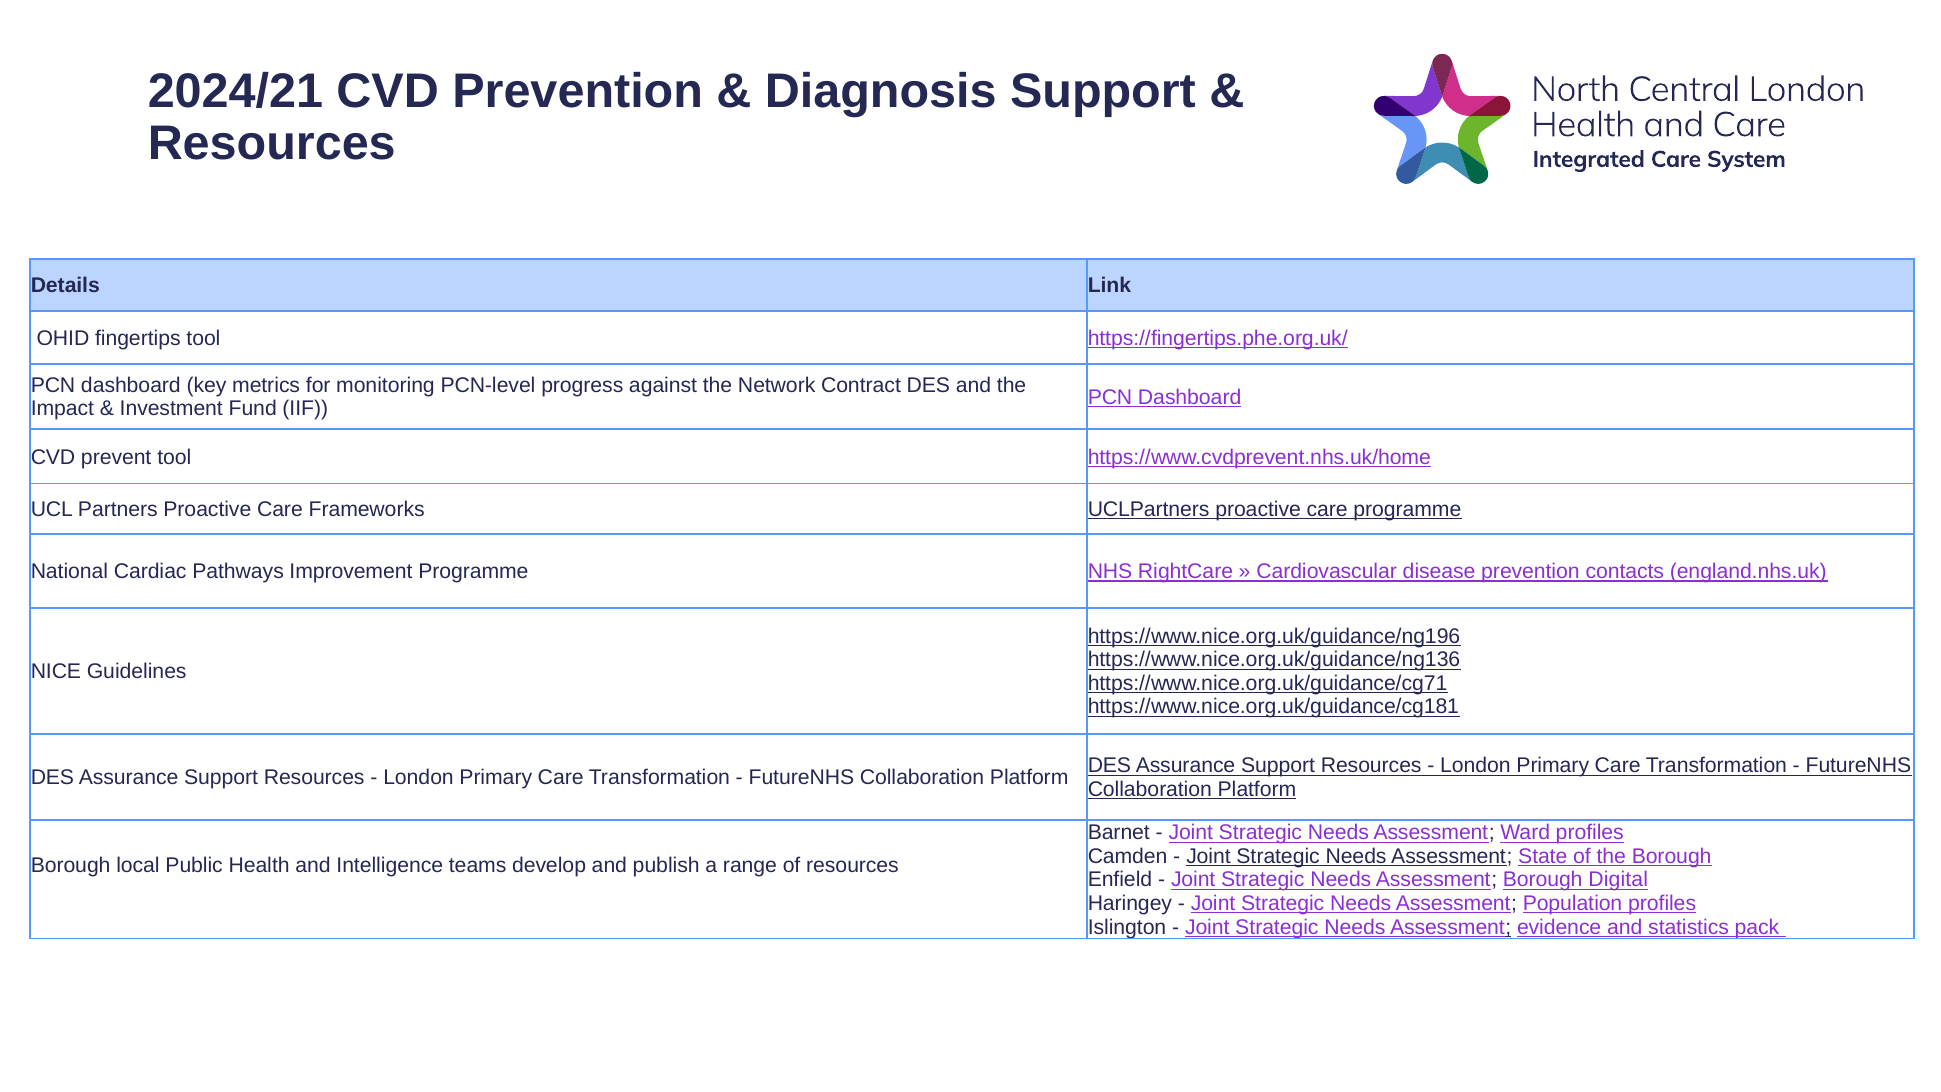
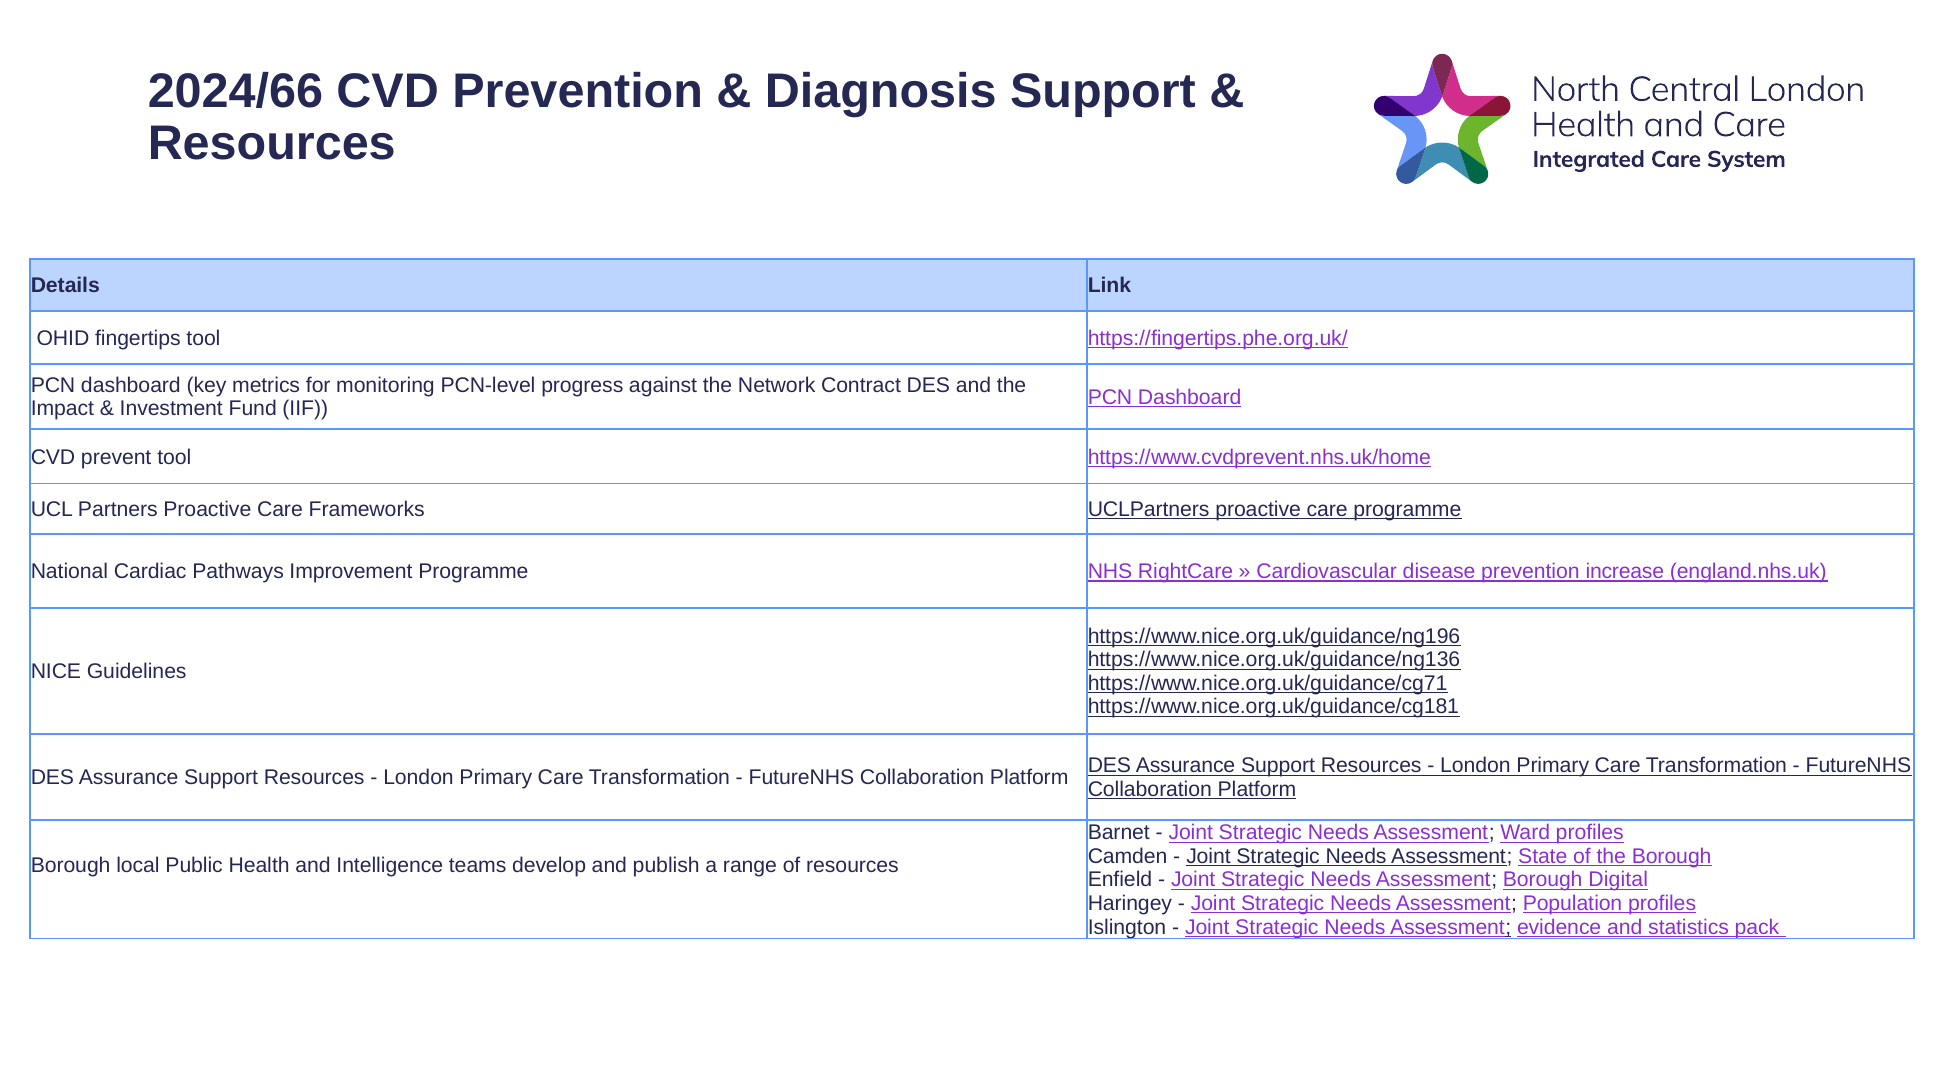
2024/21: 2024/21 -> 2024/66 (235, 91)
contacts: contacts -> increase (1625, 572)
